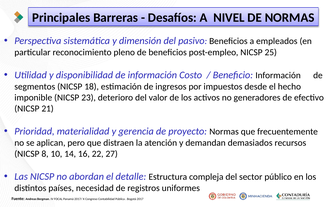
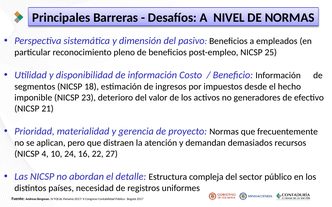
8: 8 -> 4 (45, 154)
14: 14 -> 24 (70, 154)
